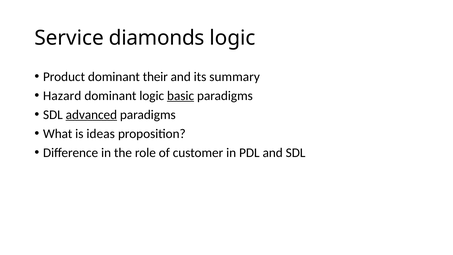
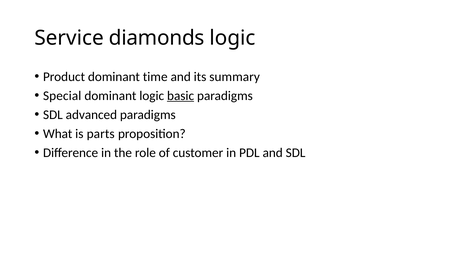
their: their -> time (155, 77)
Hazard: Hazard -> Special (62, 96)
advanced underline: present -> none (91, 115)
ideas: ideas -> parts (101, 134)
